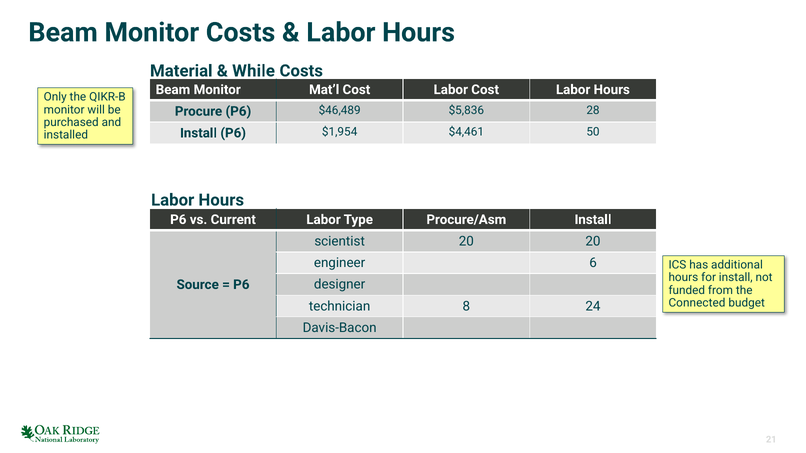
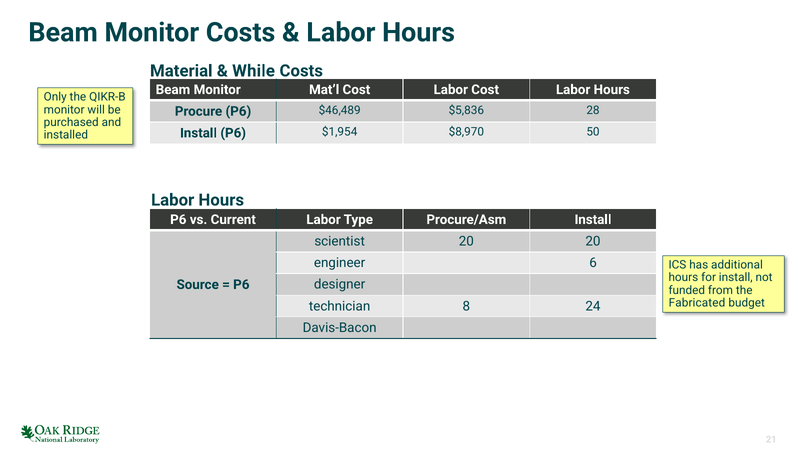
$4,461: $4,461 -> $8,970 (466, 132)
Connected: Connected -> Fabricated (697, 303)
